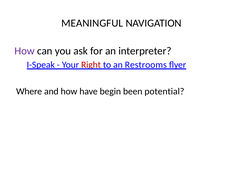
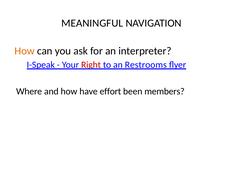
How colour: purple -> orange (25, 51)
begin: begin -> effort (110, 92)
potential: potential -> members (164, 92)
